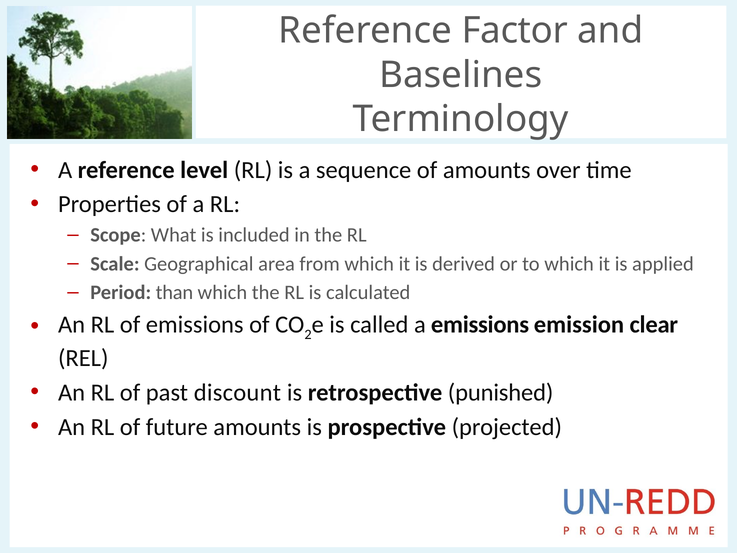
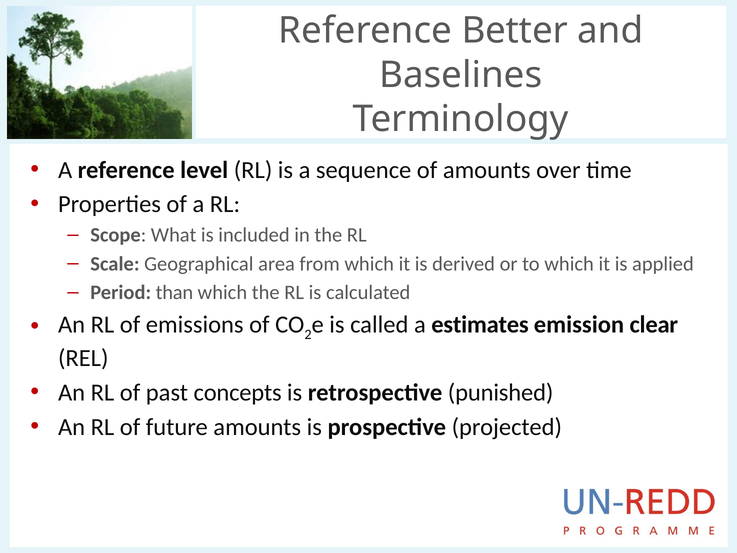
Factor: Factor -> Better (515, 31)
a emissions: emissions -> estimates (480, 325)
discount: discount -> concepts (238, 393)
